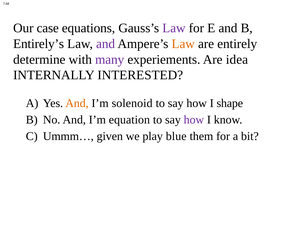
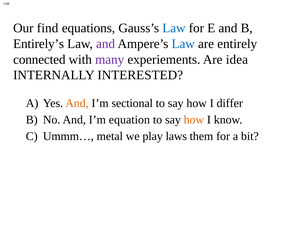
case: case -> find (48, 28)
Law colour: purple -> blue (174, 28)
Law colour: orange -> blue (183, 44)
determine: determine -> connected (39, 59)
solenoid: solenoid -> sectional (132, 103)
shape: shape -> differ (230, 103)
how colour: purple -> orange (194, 120)
given: given -> metal (110, 136)
blue: blue -> laws (176, 136)
